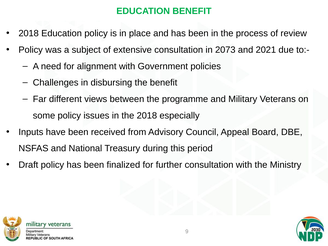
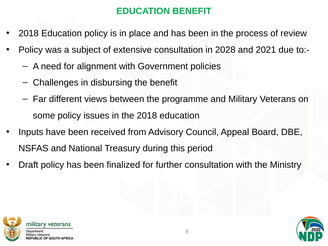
2073: 2073 -> 2028 (225, 50)
the 2018 especially: especially -> education (180, 116)
